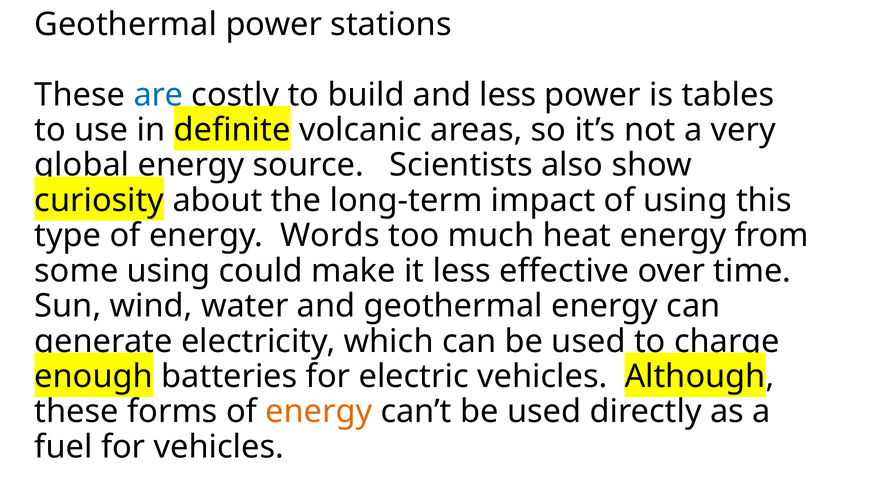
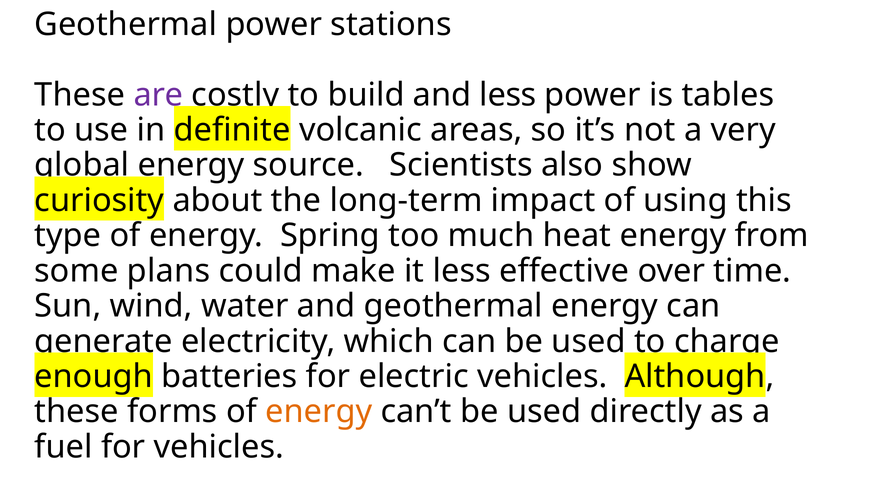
are colour: blue -> purple (158, 95)
Words: Words -> Spring (330, 236)
some using: using -> plans (169, 271)
